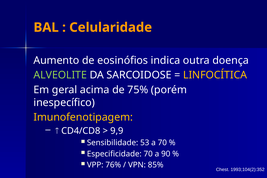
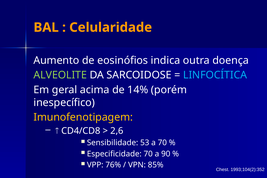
LINFOCÍTICA colour: yellow -> light blue (215, 75)
75%: 75% -> 14% (138, 90)
9,9: 9,9 -> 2,6 (117, 131)
